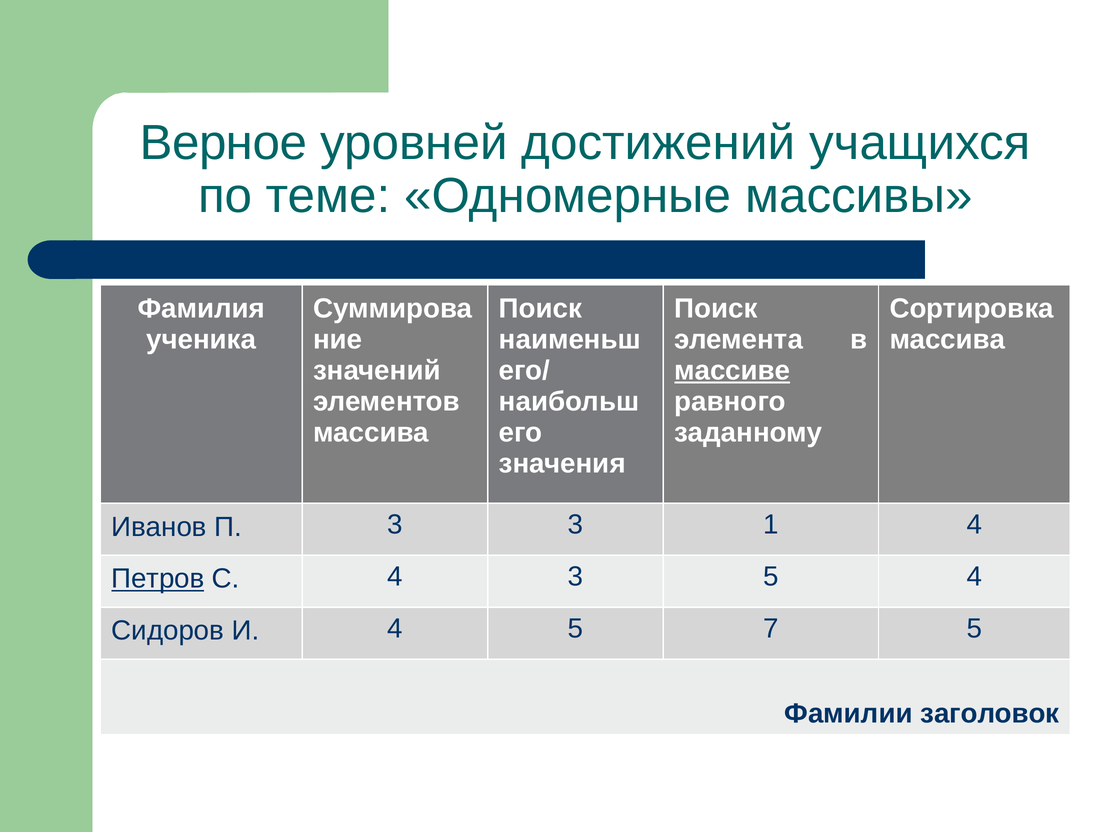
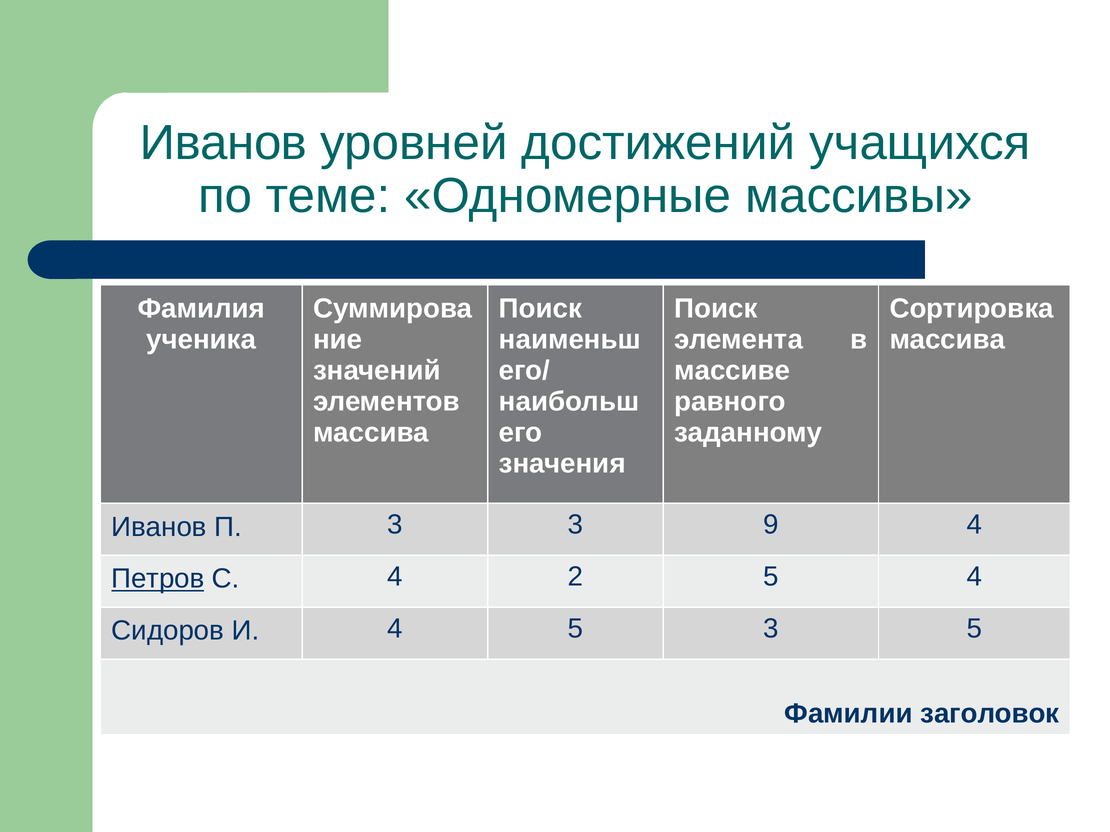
Верное: Верное -> Иванов (223, 143)
массиве underline: present -> none (732, 371)
1: 1 -> 9 (771, 525)
4 3: 3 -> 2 (576, 577)
5 7: 7 -> 3 (771, 629)
